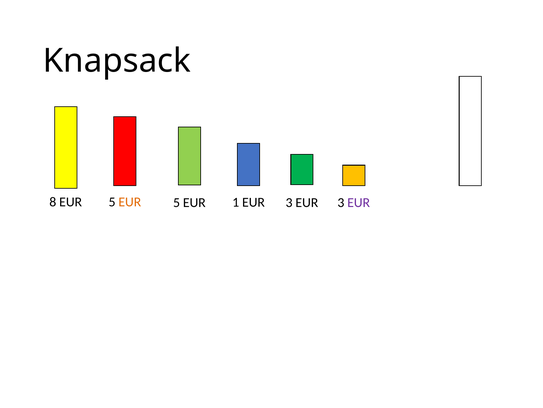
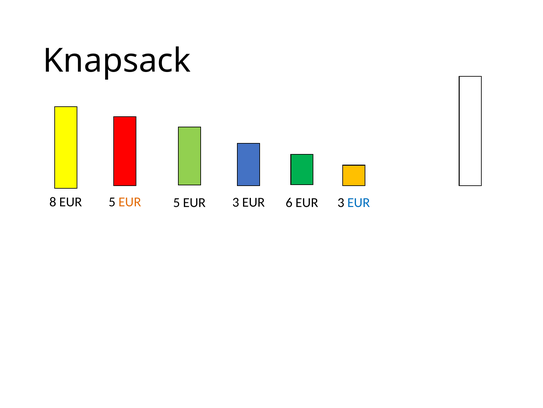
5 EUR 1: 1 -> 3 (236, 202)
3: 3 -> 6 (289, 202)
EUR colour: purple -> blue (359, 202)
